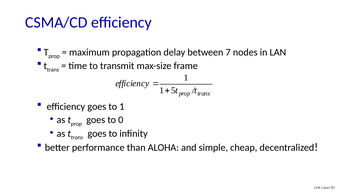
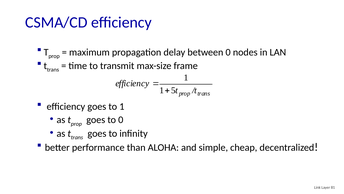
between 7: 7 -> 0 (228, 52)
